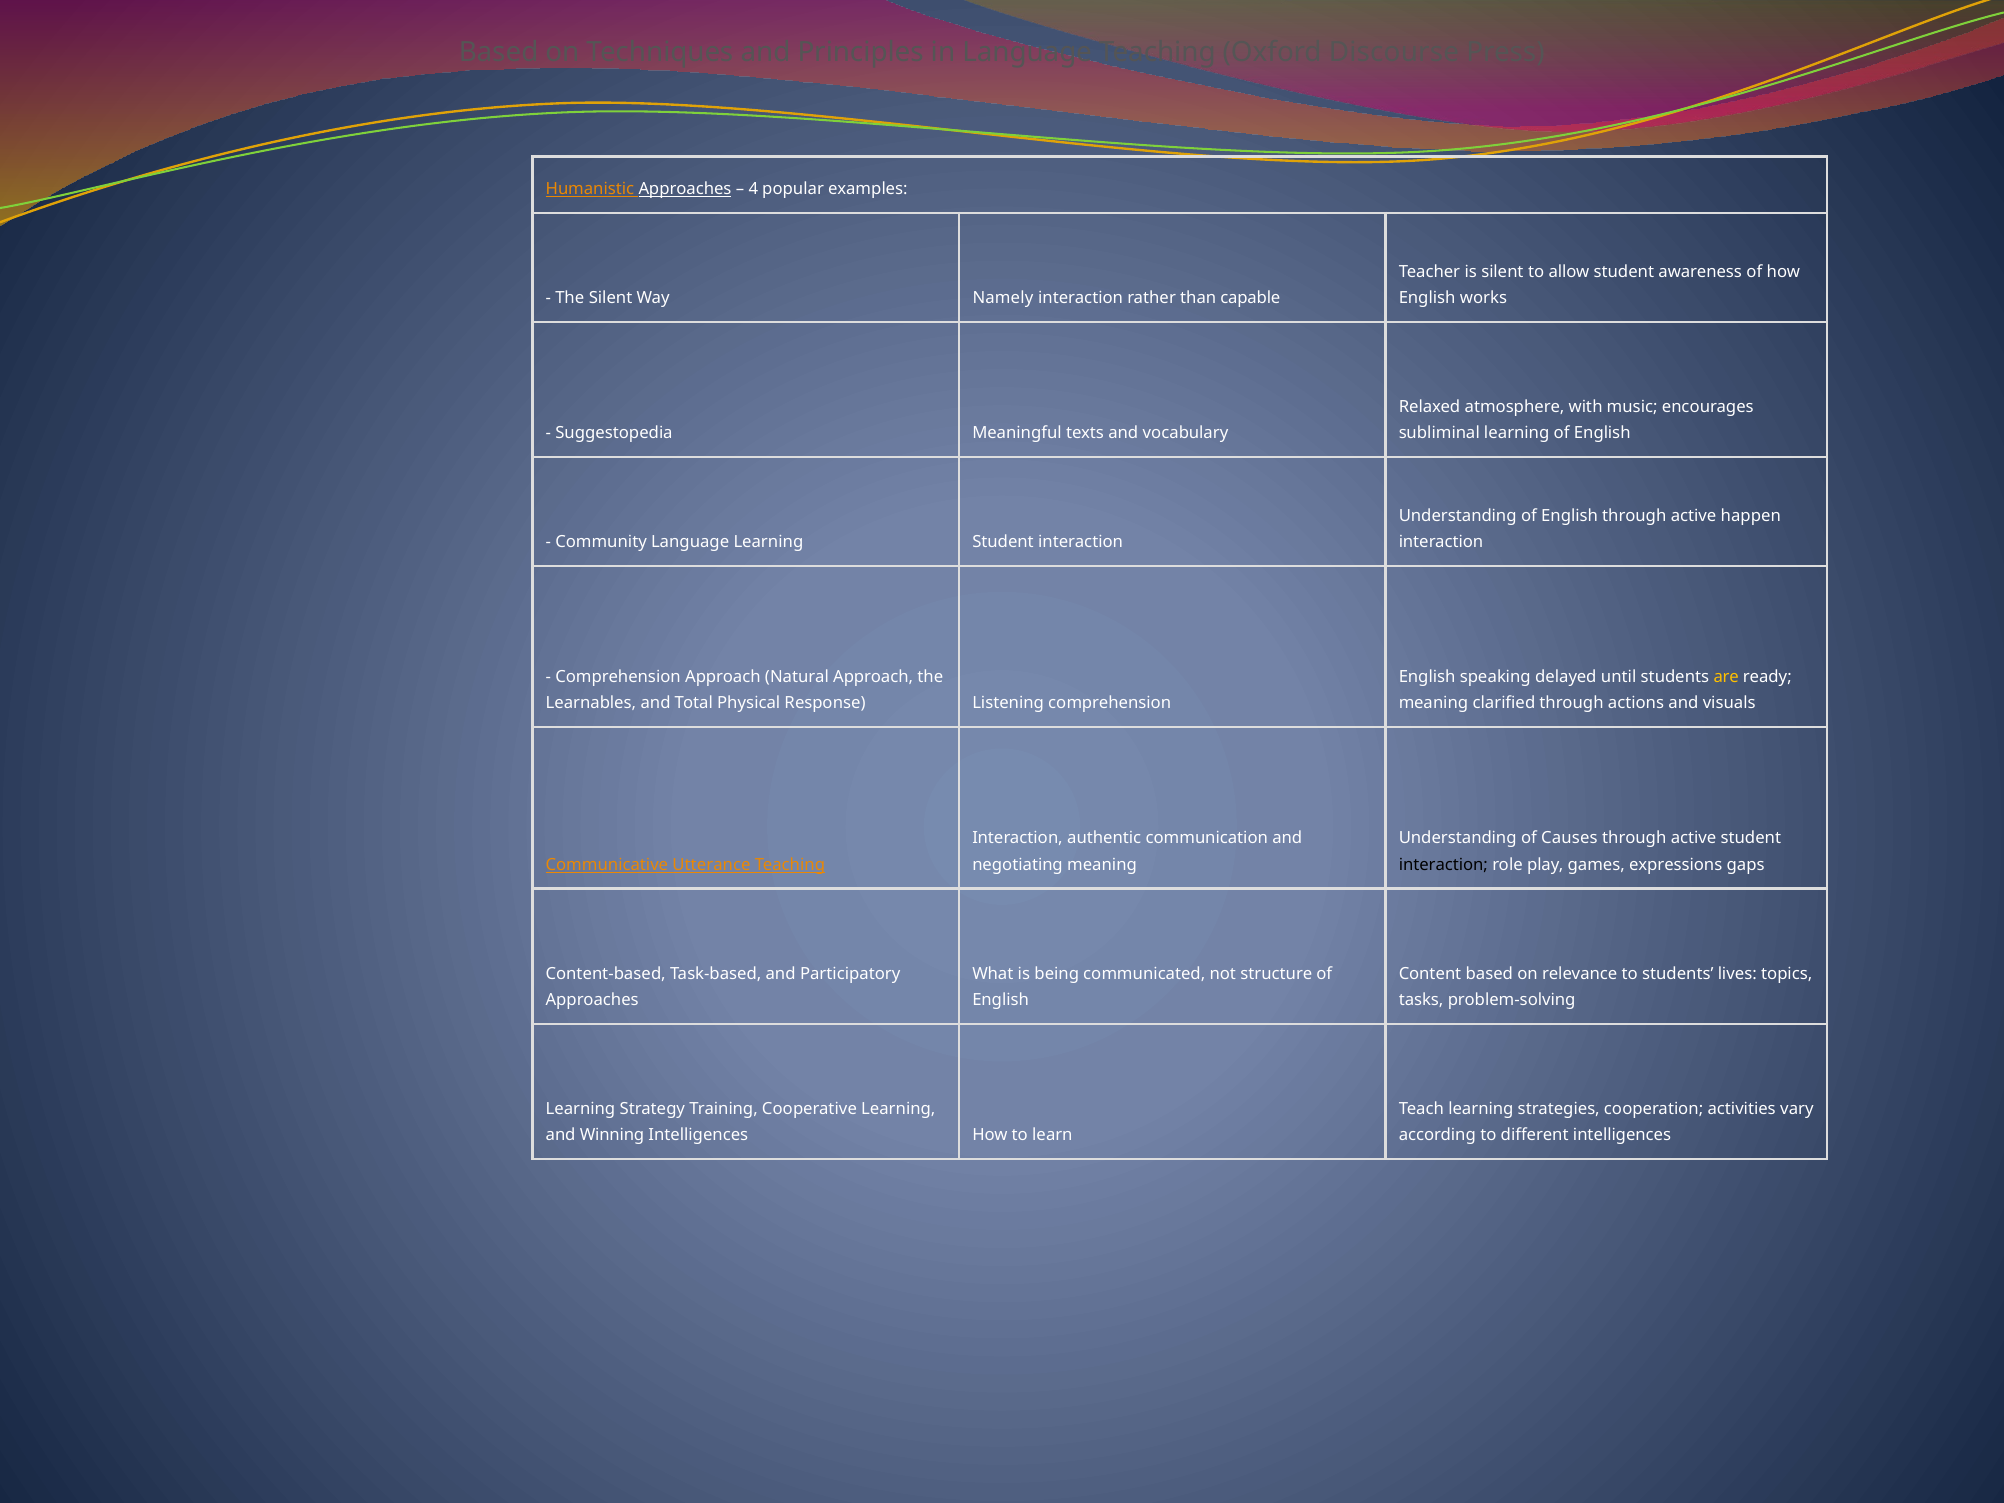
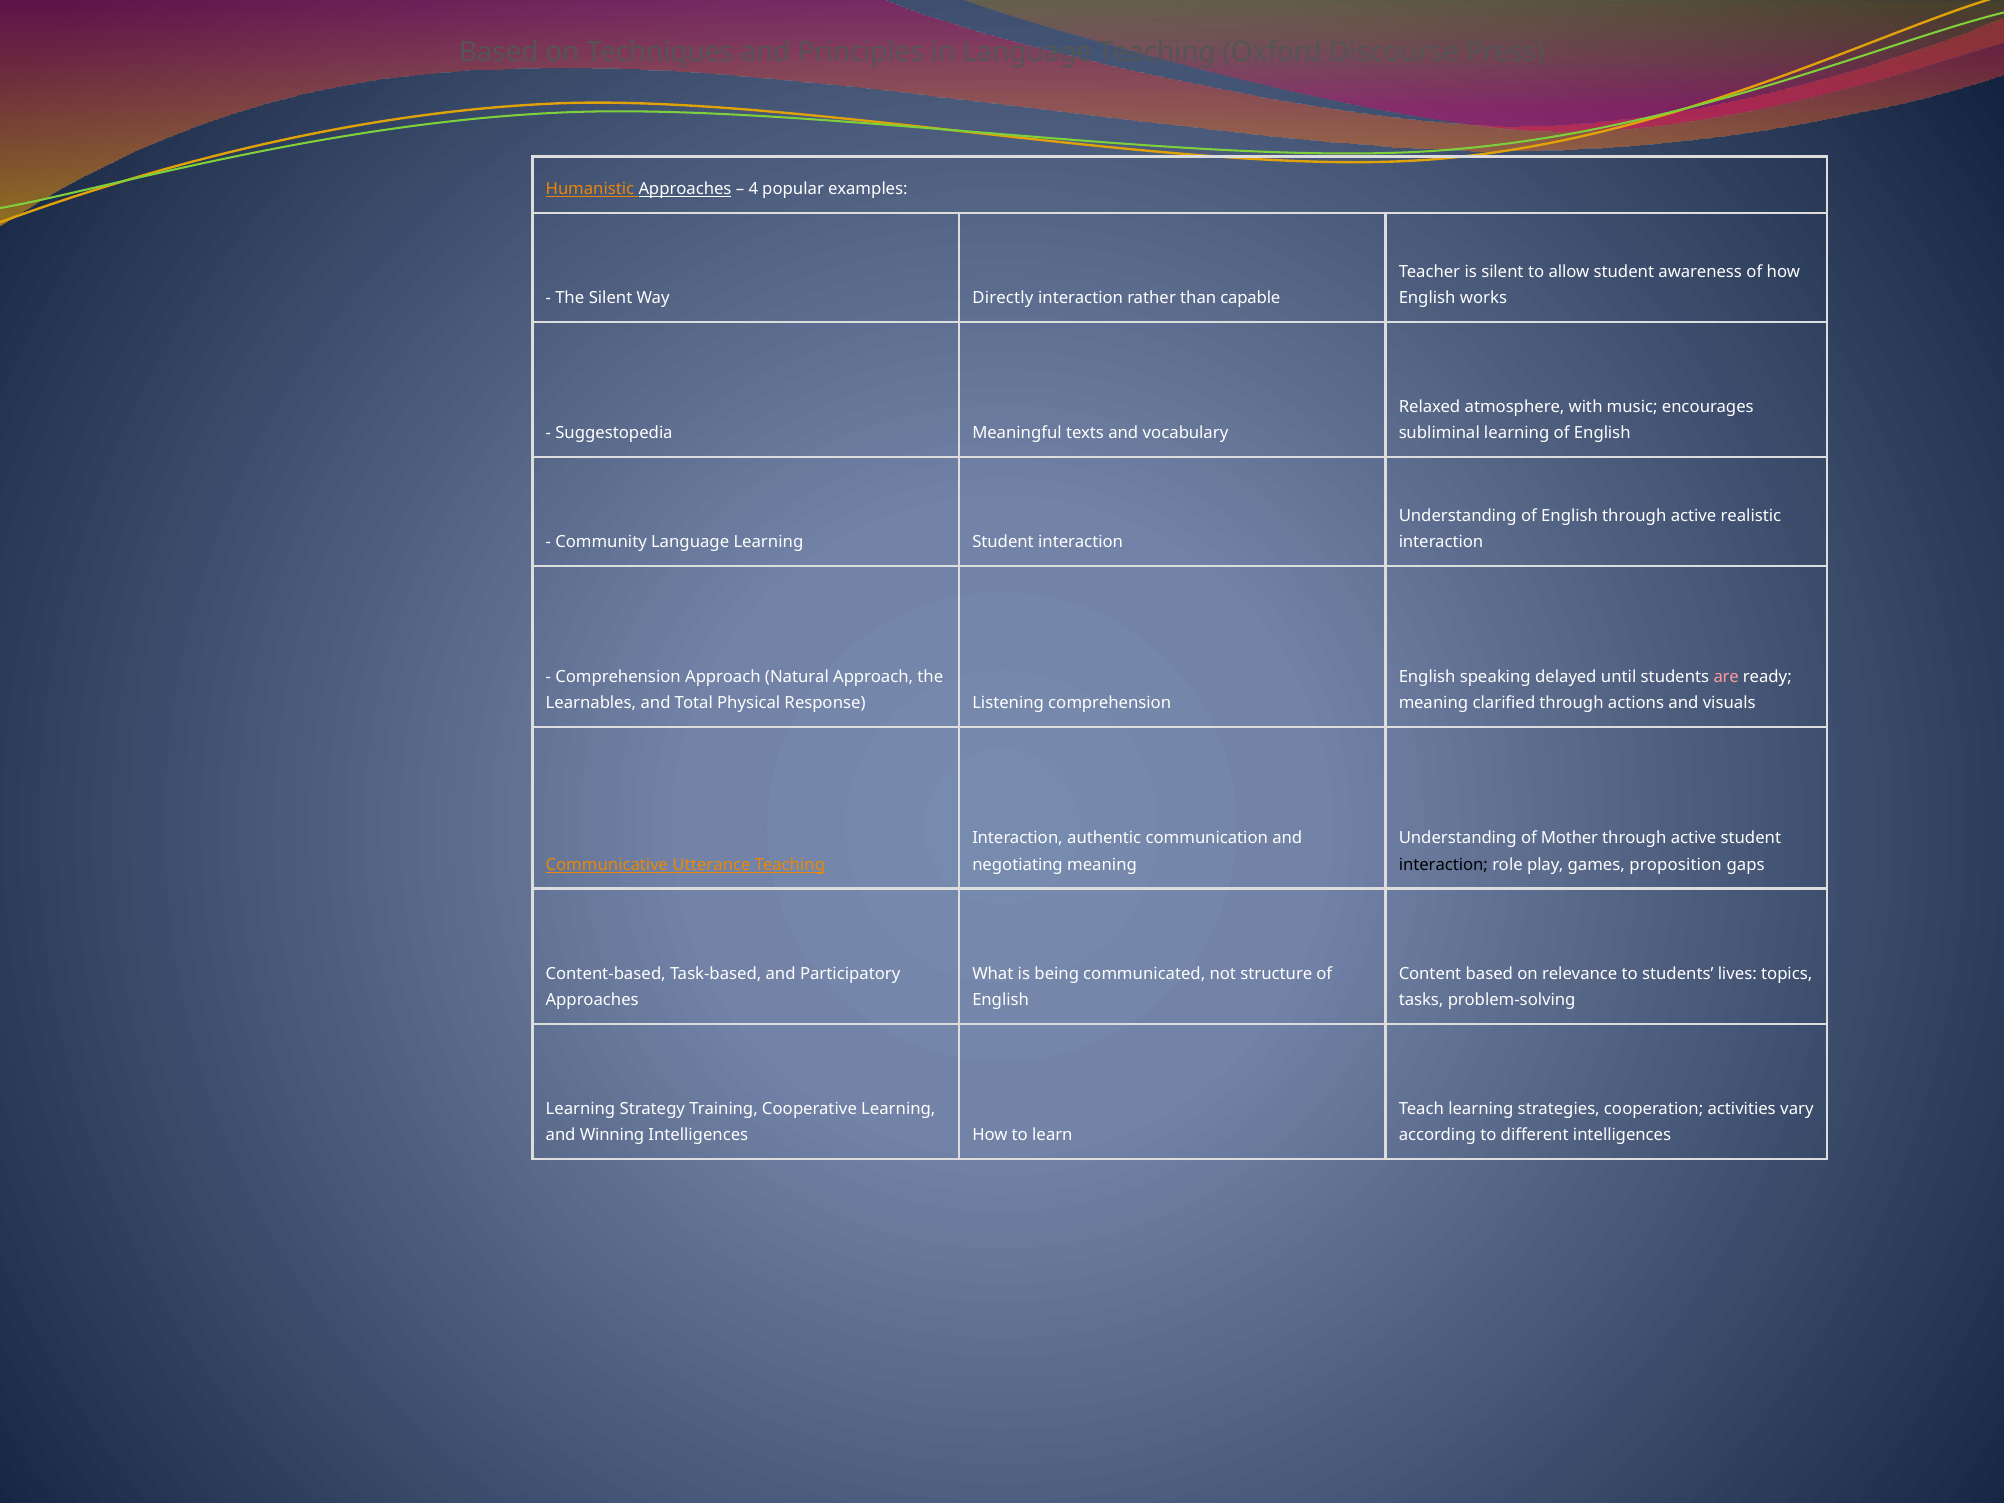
Namely: Namely -> Directly (1003, 298)
happen: happen -> realistic (1751, 516)
are colour: yellow -> pink (1726, 677)
Causes: Causes -> Mother (1570, 838)
expressions: expressions -> proposition (1676, 865)
